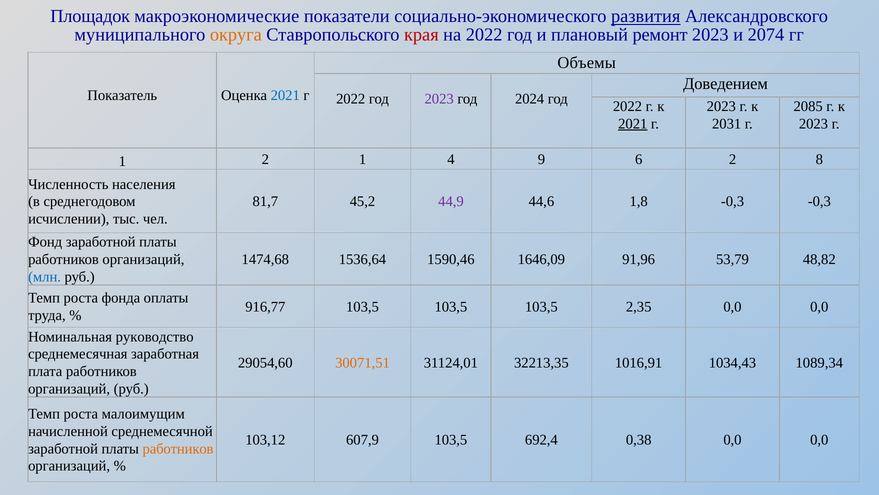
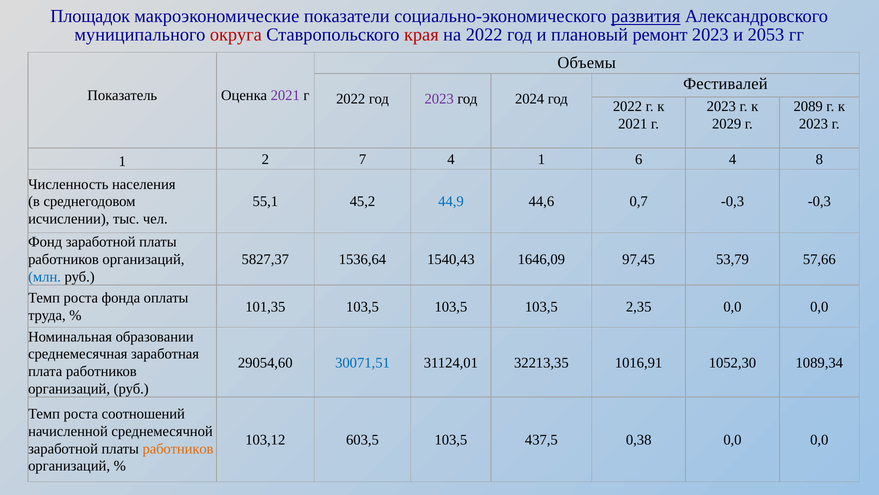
округа colour: orange -> red (236, 35)
2074: 2074 -> 2053 (766, 35)
Доведением: Доведением -> Фестивалей (725, 84)
2021 colour: blue -> purple (285, 95)
2085: 2085 -> 2089 (808, 106)
2021 underline: present -> none (633, 124)
2031: 2031 -> 2029 (727, 124)
2 1: 1 -> 7 (363, 159)
4 9: 9 -> 1 (541, 159)
6 2: 2 -> 4 (733, 159)
81,7: 81,7 -> 55,1 (265, 201)
44,9 colour: purple -> blue (451, 201)
1,8: 1,8 -> 0,7 (639, 201)
1474,68: 1474,68 -> 5827,37 (265, 259)
1590,46: 1590,46 -> 1540,43 (451, 259)
91,96: 91,96 -> 97,45 (639, 259)
48,82: 48,82 -> 57,66 (819, 259)
916,77: 916,77 -> 101,35 (265, 306)
руководство: руководство -> образовании (155, 336)
30071,51 colour: orange -> blue (363, 362)
1034,43: 1034,43 -> 1052,30 (732, 362)
малоимущим: малоимущим -> соотношений (143, 413)
607,9: 607,9 -> 603,5 (362, 440)
692,4: 692,4 -> 437,5 (541, 440)
